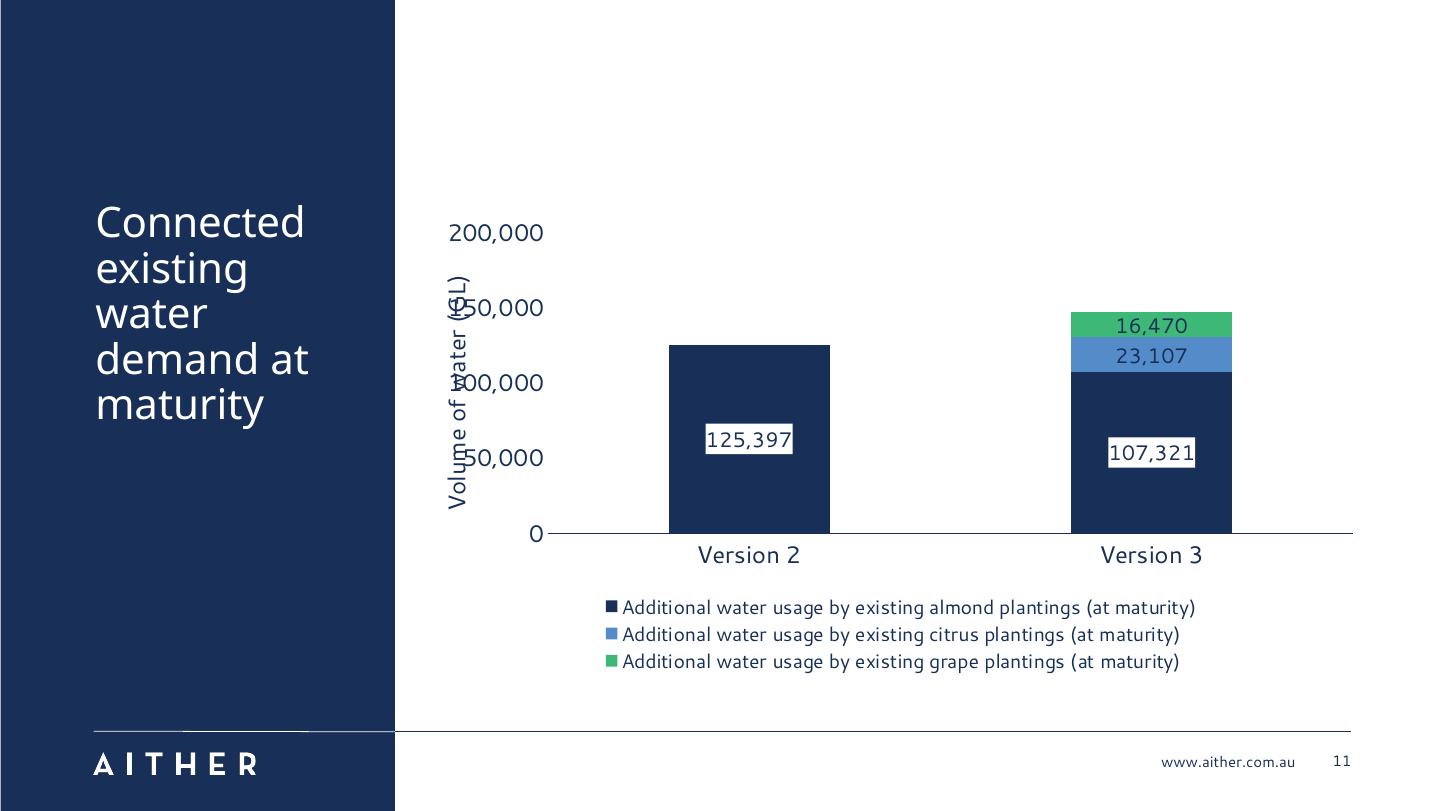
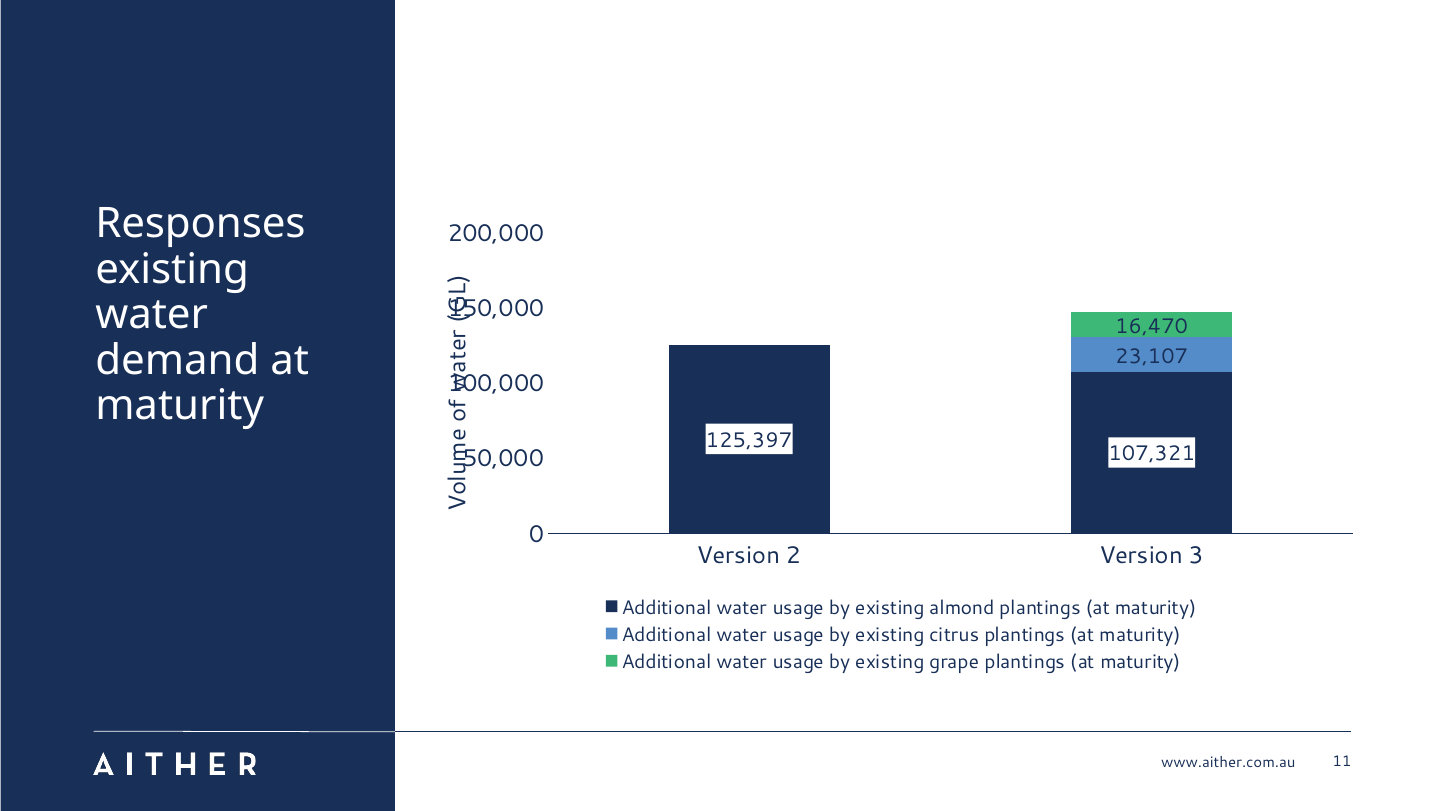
Connected: Connected -> Responses (200, 224)
